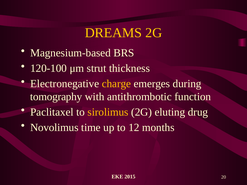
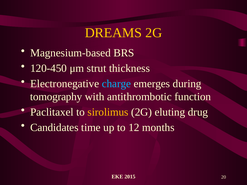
120-100: 120-100 -> 120-450 (49, 68)
charge colour: yellow -> light blue (116, 84)
Novolimus: Novolimus -> Candidates (54, 128)
